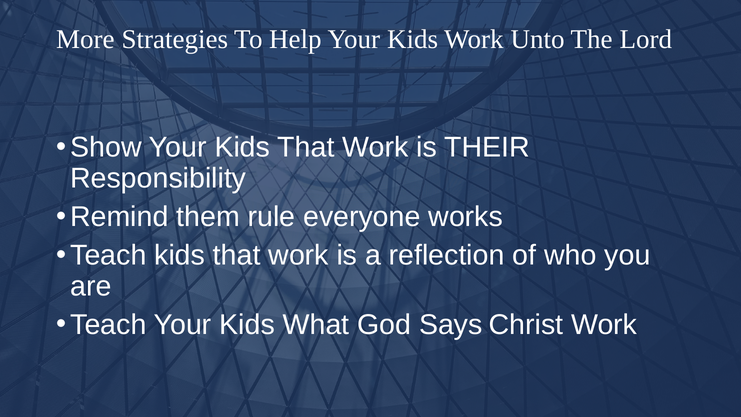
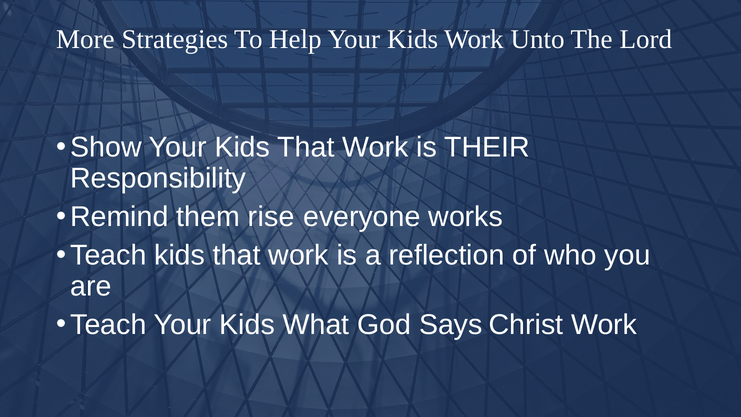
rule: rule -> rise (271, 217)
